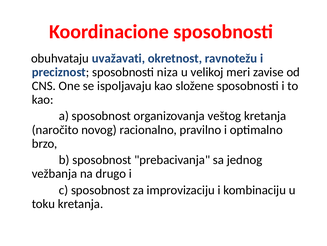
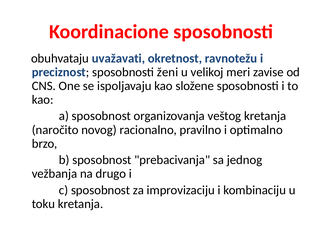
niza: niza -> ženi (168, 72)
